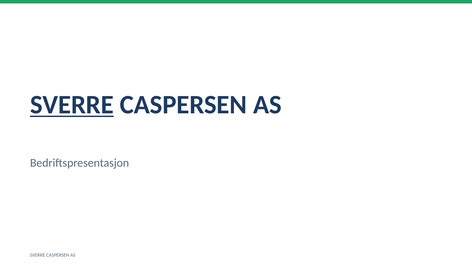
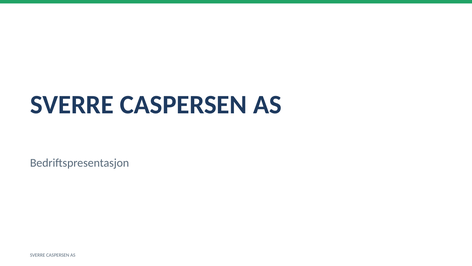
SVERRE underline: present -> none (72, 105)
